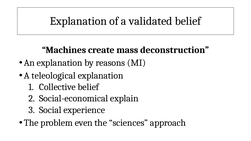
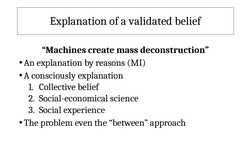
teleological: teleological -> consciously (54, 76)
explain: explain -> science (124, 99)
sciences: sciences -> between (129, 123)
